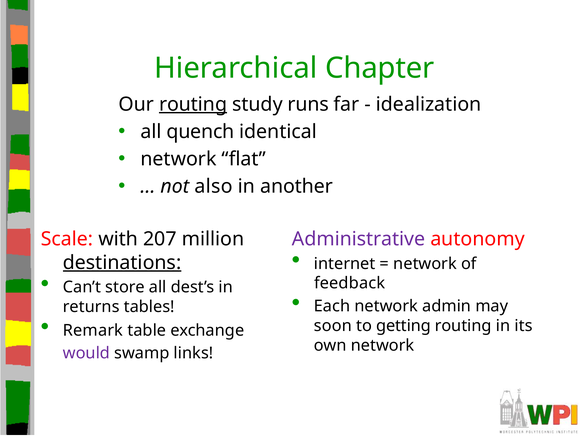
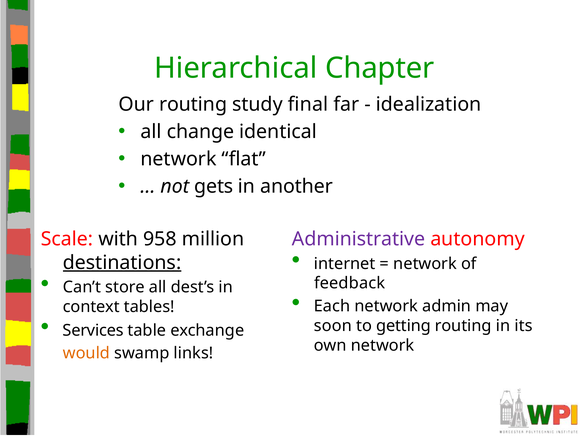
routing underline: present -> none (193, 104)
runs: runs -> final (308, 104)
quench: quench -> change (200, 132)
also: also -> gets (214, 187)
207: 207 -> 958 (160, 239)
returns: returns -> context (91, 307)
Remark: Remark -> Services (93, 330)
would colour: purple -> orange (86, 353)
